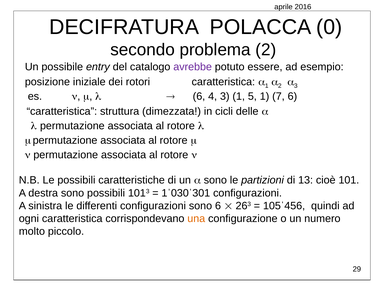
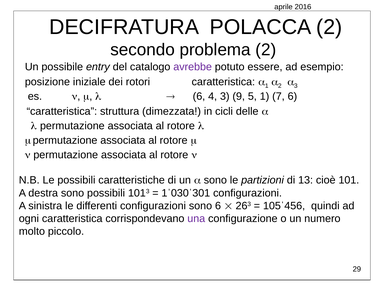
POLACCA 0: 0 -> 2 (329, 27)
3 1: 1 -> 9 (239, 96)
una colour: orange -> purple (196, 219)
